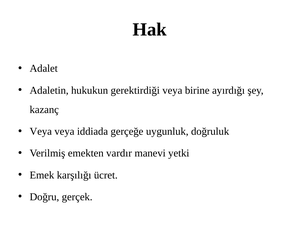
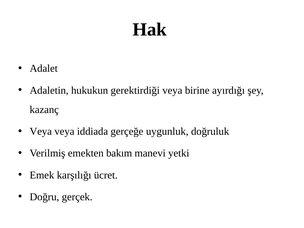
vardır: vardır -> bakım (119, 153)
